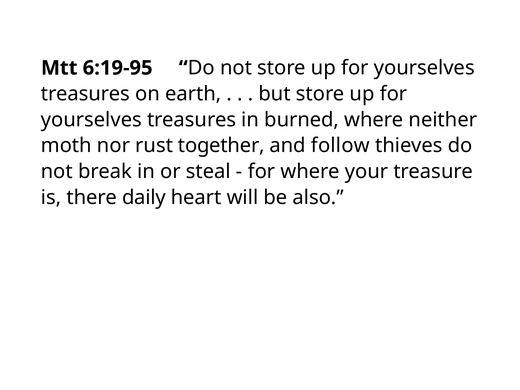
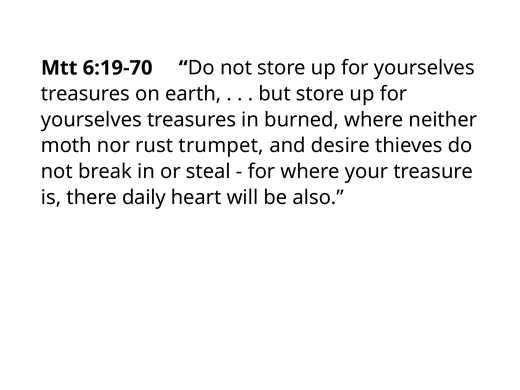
6:19-95: 6:19-95 -> 6:19-70 (118, 68)
together: together -> trumpet (221, 146)
follow: follow -> desire (340, 146)
